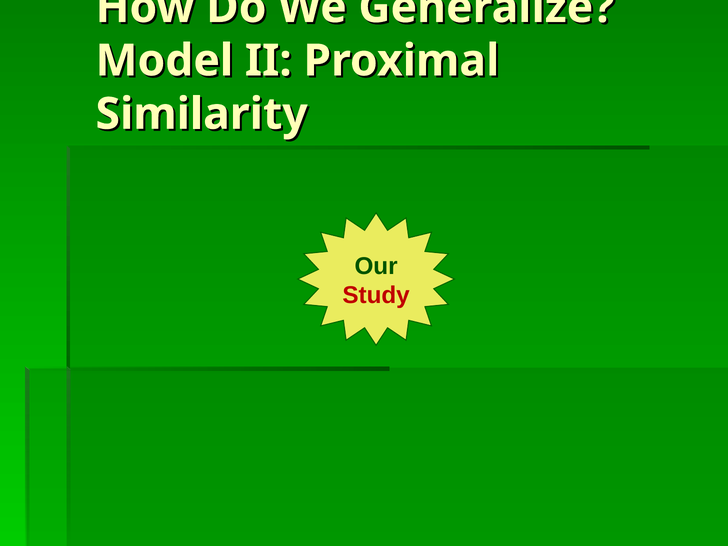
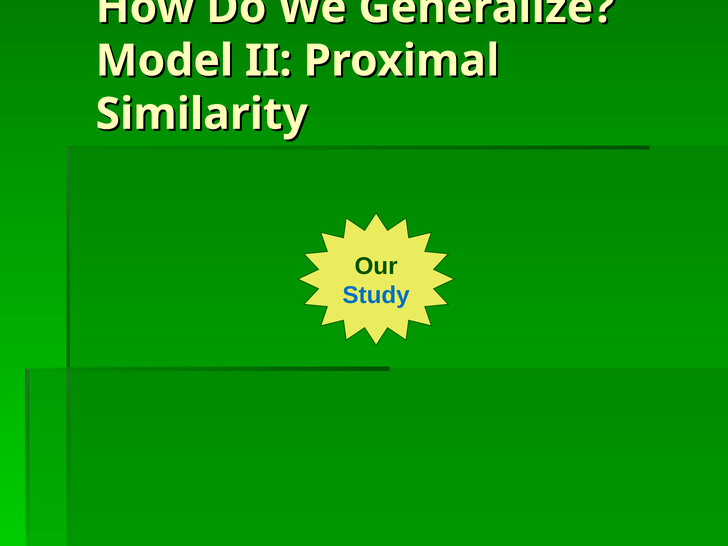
Study colour: red -> blue (376, 295)
